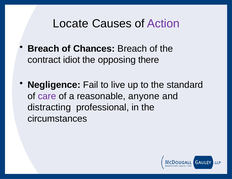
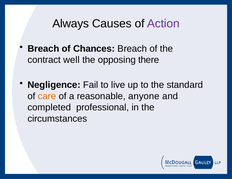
Locate: Locate -> Always (71, 24)
idiot: idiot -> well (71, 60)
care colour: purple -> orange (47, 96)
distracting: distracting -> completed (49, 108)
